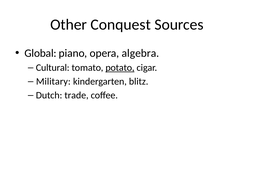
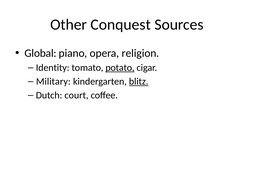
algebra: algebra -> religion (140, 53)
Cultural: Cultural -> Identity (53, 68)
blitz underline: none -> present (139, 82)
trade: trade -> court (76, 96)
